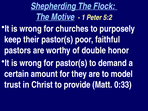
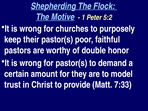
0:33: 0:33 -> 7:33 (123, 85)
